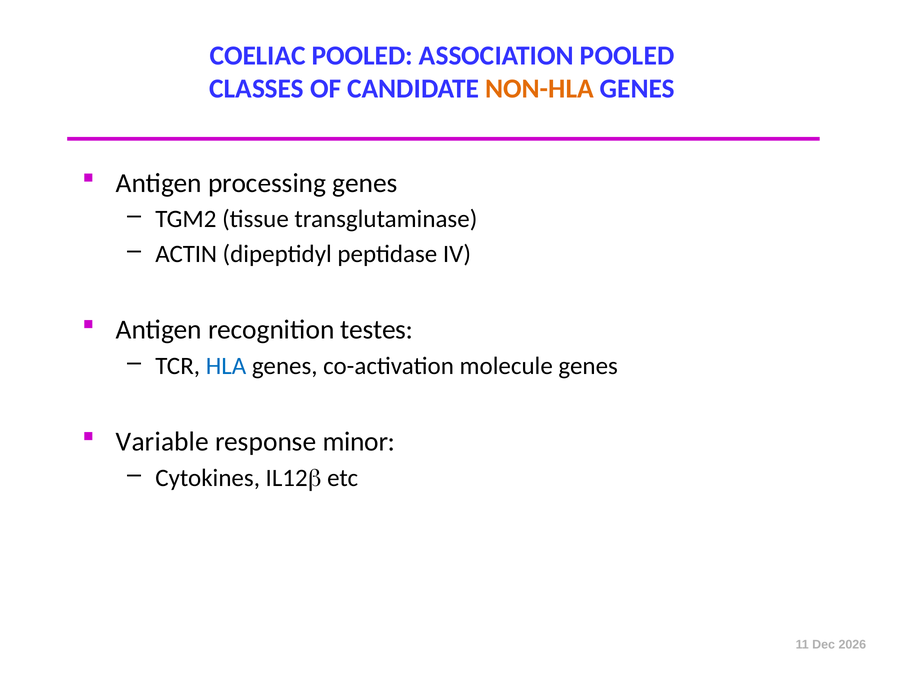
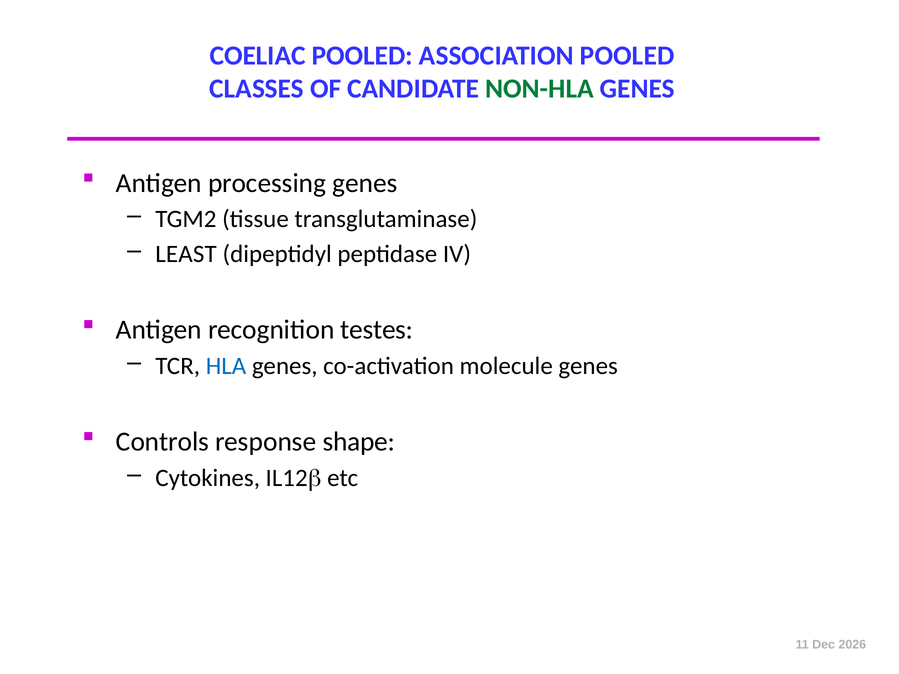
NON-HLA colour: orange -> green (540, 89)
ACTIN: ACTIN -> LEAST (186, 254)
Variable: Variable -> Controls (163, 442)
minor: minor -> shape (359, 442)
